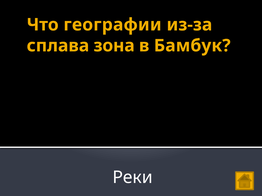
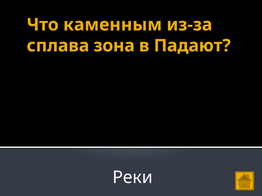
географии: географии -> каменным (113, 25)
Бамбук: Бамбук -> Падают (192, 46)
